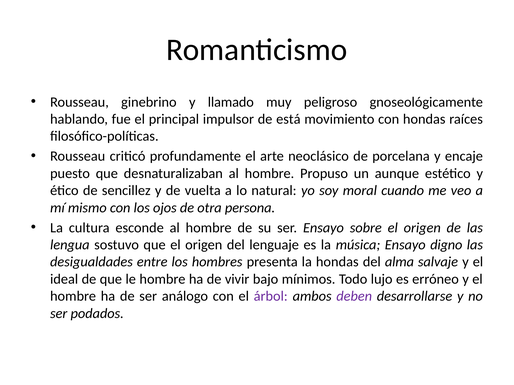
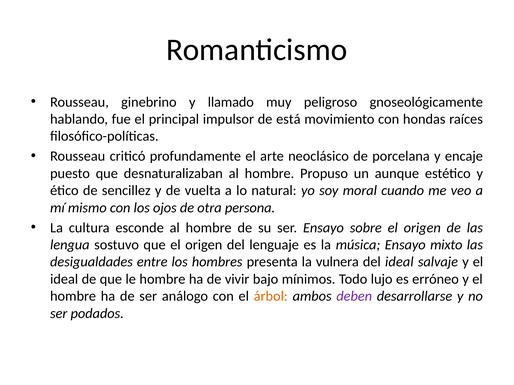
digno: digno -> mixto (446, 245)
la hondas: hondas -> vulnera (337, 262)
del alma: alma -> ideal (399, 262)
árbol colour: purple -> orange (271, 297)
